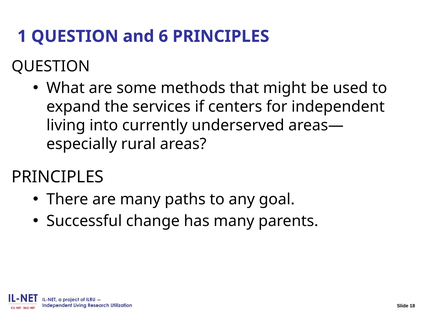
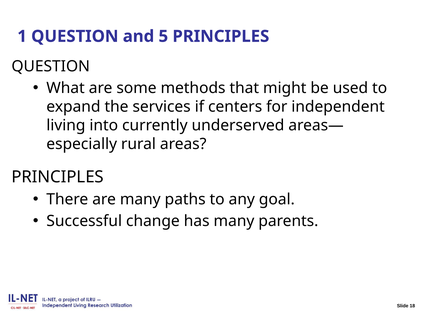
6: 6 -> 5 (163, 36)
